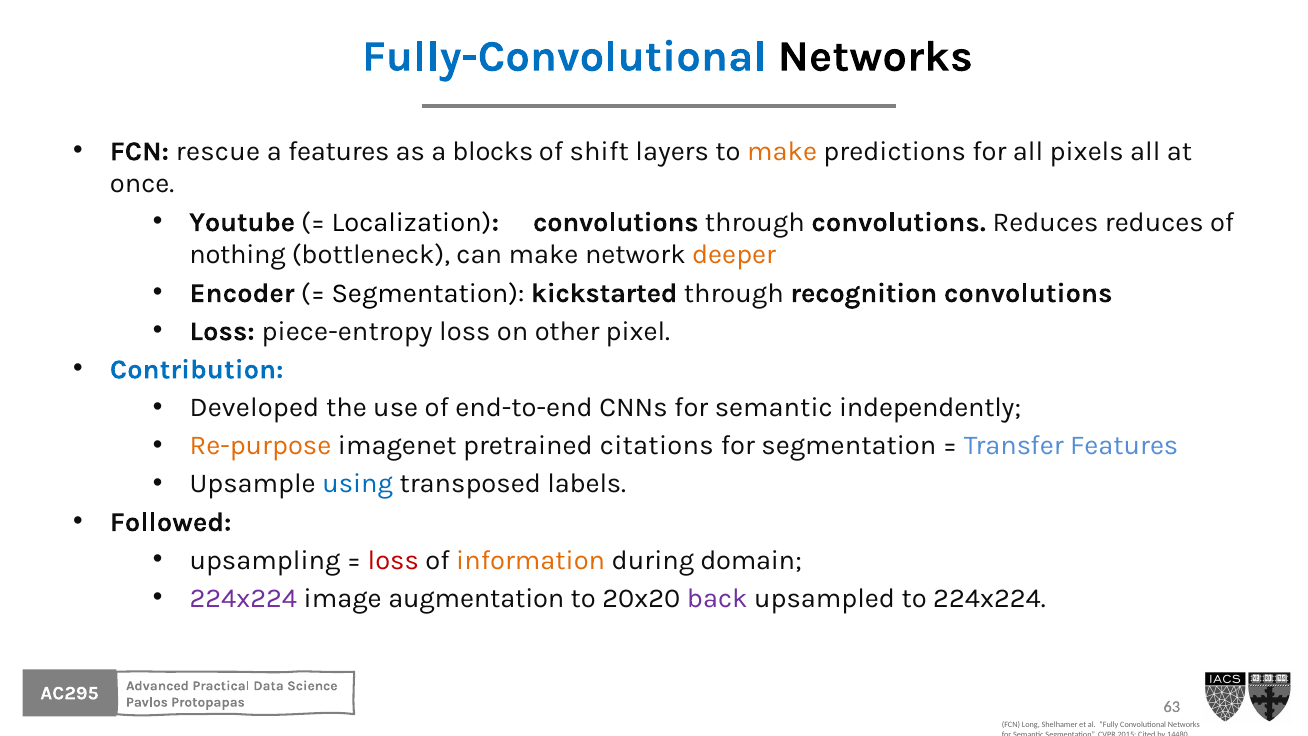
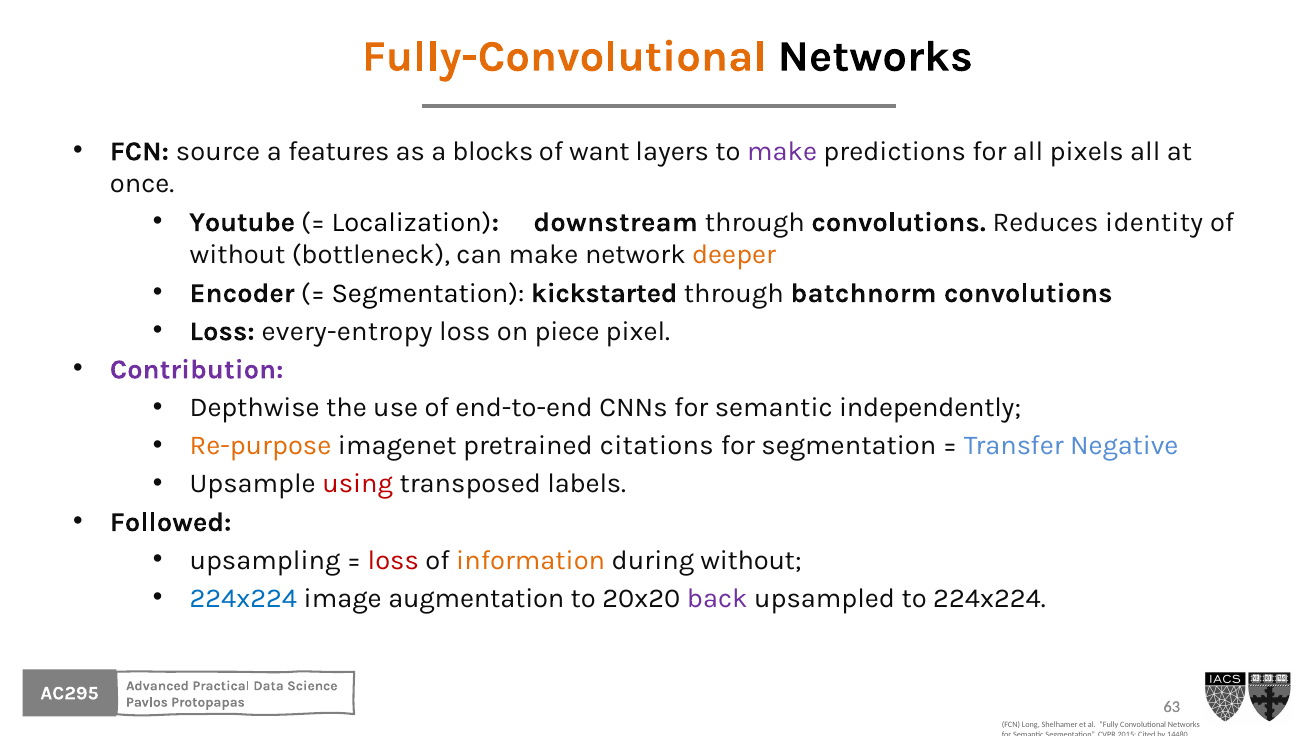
Fully-Convolutional colour: blue -> orange (564, 56)
rescue: rescue -> source (218, 151)
shift: shift -> want (599, 151)
make colour: orange -> purple (782, 151)
Localization convolutions: convolutions -> downstream (616, 222)
Reduces reduces: reduces -> identity (1154, 222)
nothing: nothing -> without (237, 255)
recognition: recognition -> batchnorm (864, 293)
piece-entropy: piece-entropy -> every-entropy (347, 331)
other: other -> piece (567, 331)
Contribution colour: blue -> purple (197, 369)
Developed: Developed -> Depthwise (255, 407)
Transfer Features: Features -> Negative (1124, 446)
using colour: blue -> red (358, 484)
during domain: domain -> without (751, 560)
224x224 colour: purple -> blue (243, 598)
